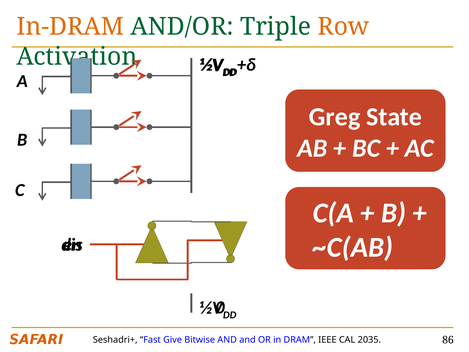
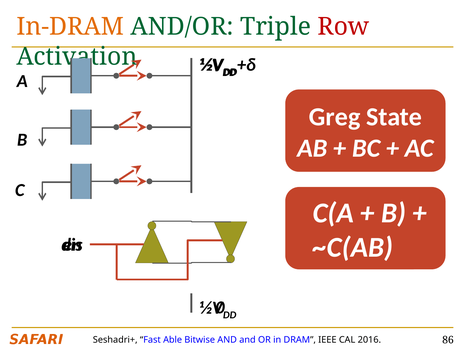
Row colour: orange -> red (343, 27)
Give: Give -> Able (173, 339)
2035: 2035 -> 2016 (369, 339)
